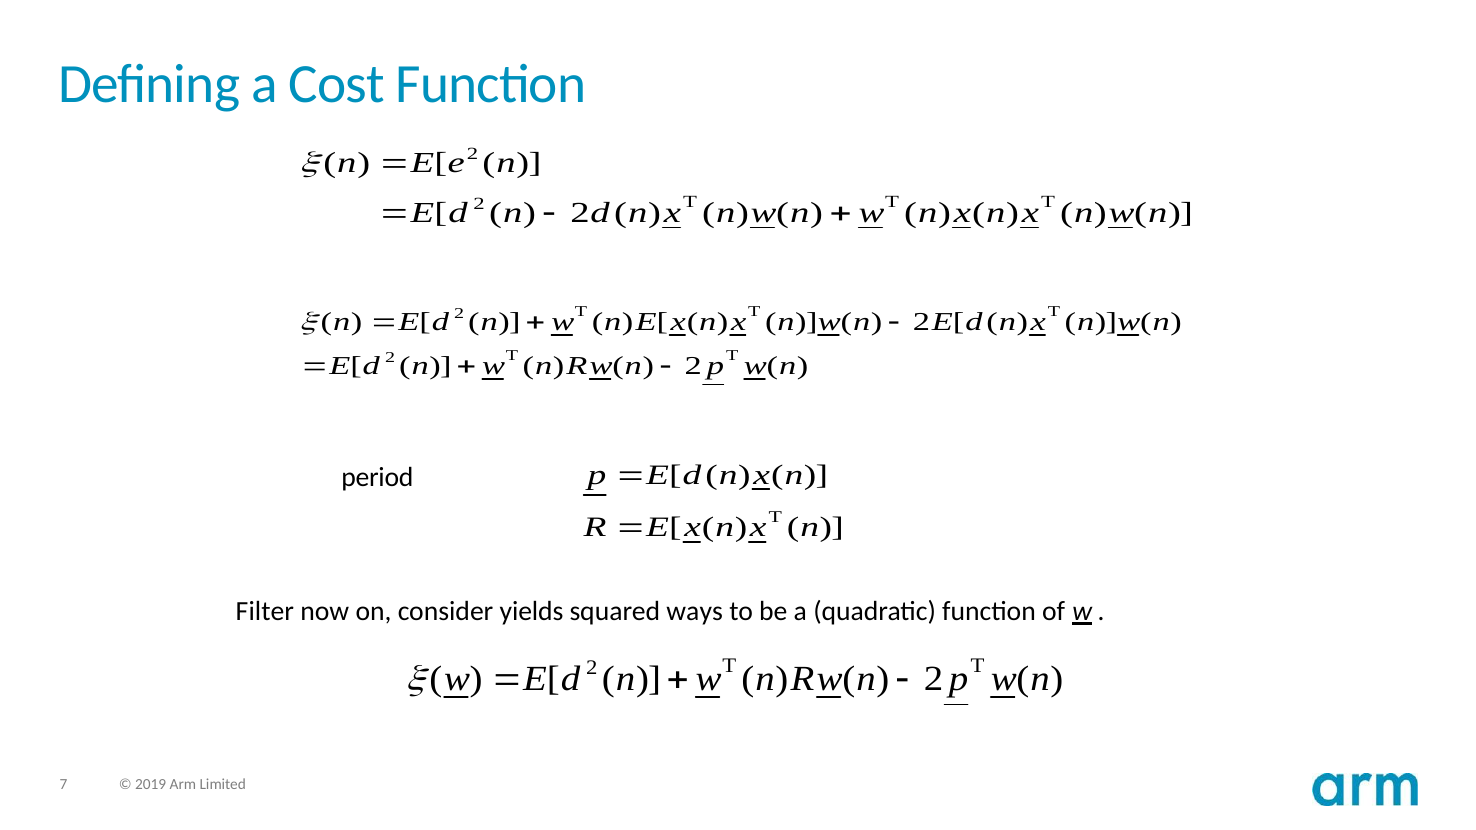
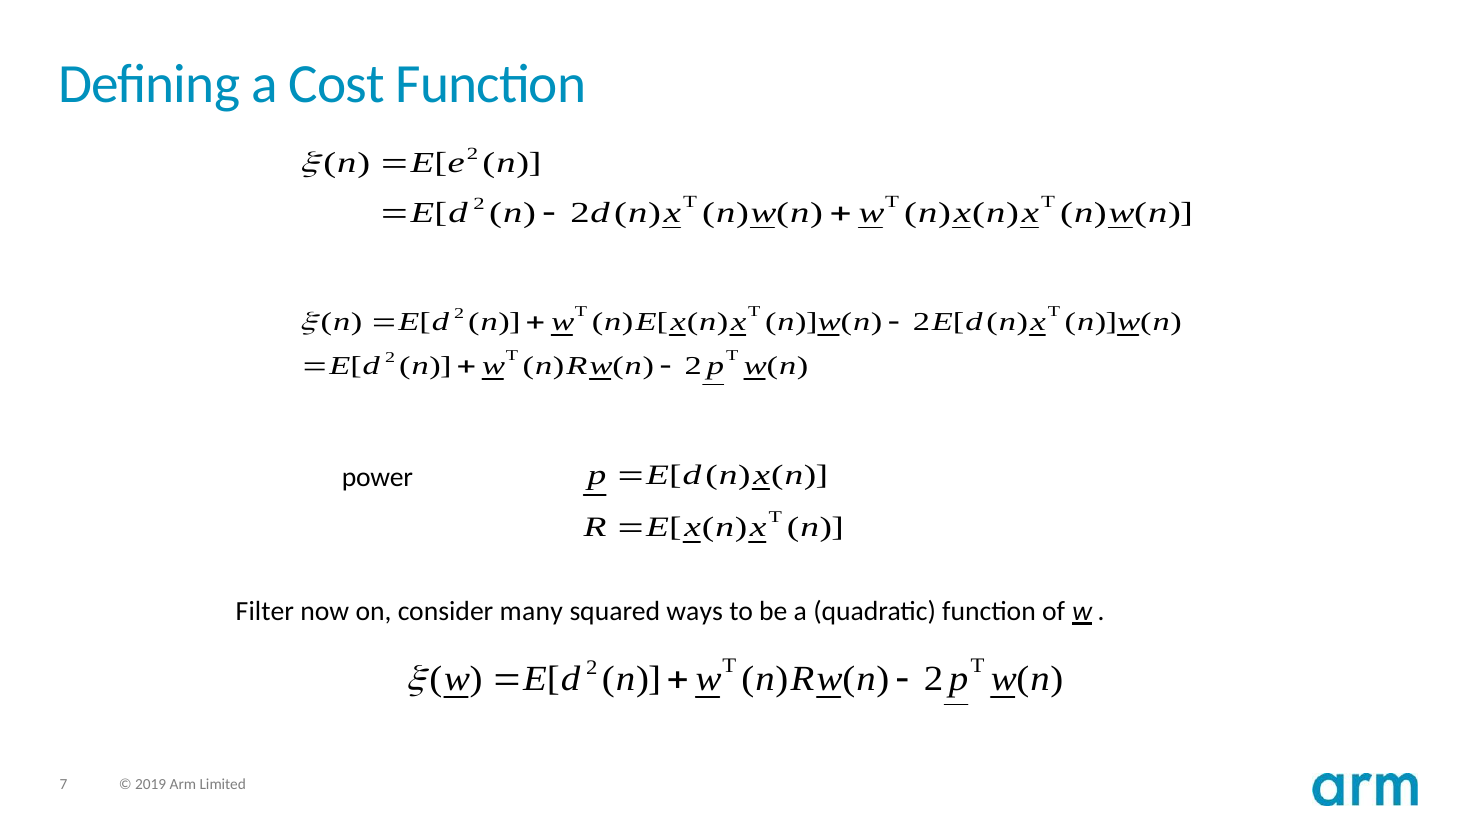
period: period -> power (377, 478)
yields: yields -> many (531, 612)
